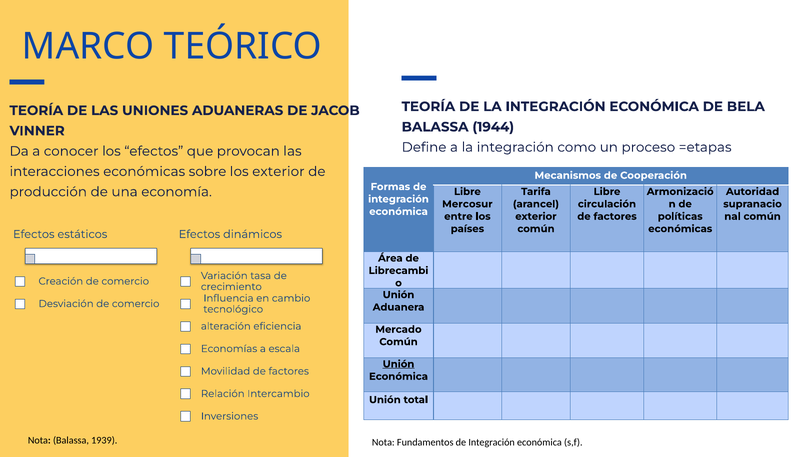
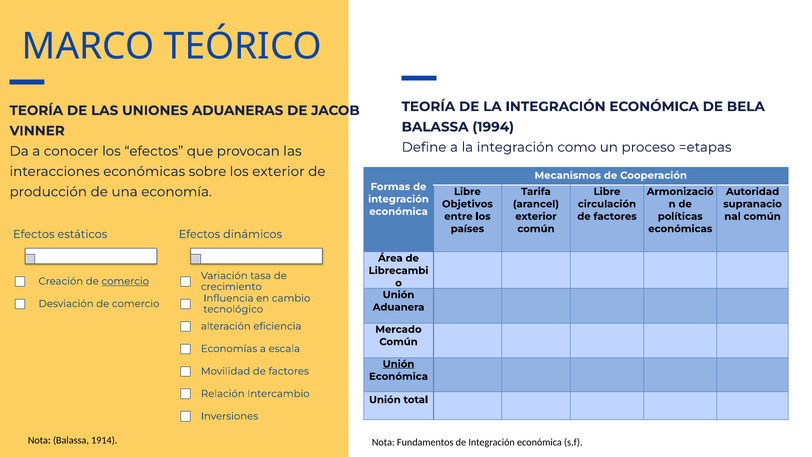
1944: 1944 -> 1994 (493, 127)
Mercosur: Mercosur -> Objetivos (467, 204)
comercio underline: none -> present (125, 281)
1939: 1939 -> 1914 (104, 440)
